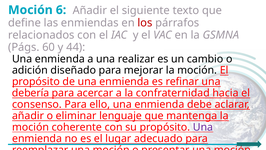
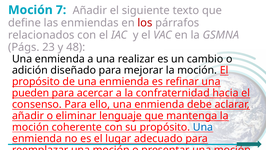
6: 6 -> 7 (61, 10)
60: 60 -> 23 (49, 47)
44: 44 -> 48 (76, 47)
debería: debería -> pueden (31, 93)
Una colour: purple -> blue (203, 127)
